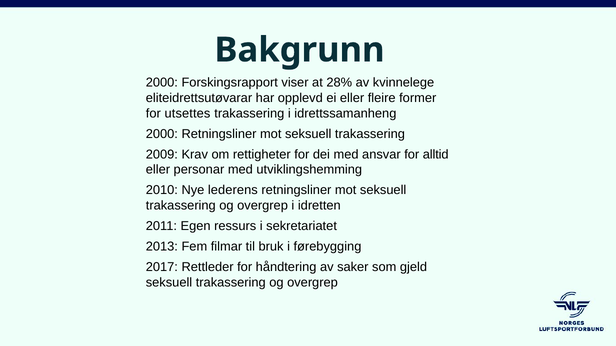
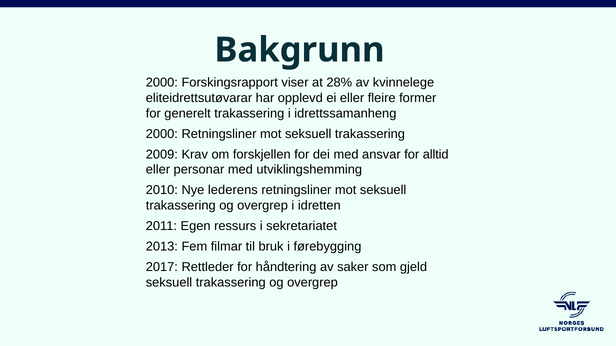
utsettes: utsettes -> generelt (188, 114)
rettigheter: rettigheter -> forskjellen (262, 155)
